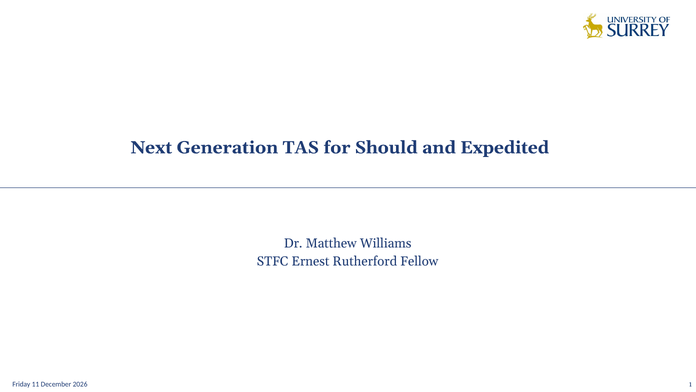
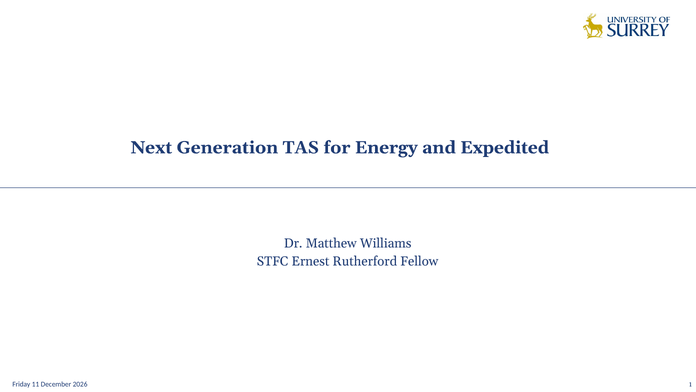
Should: Should -> Energy (386, 147)
